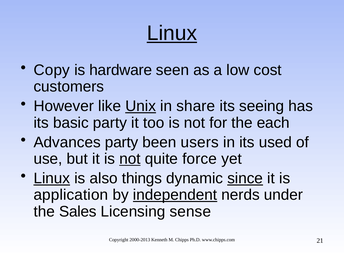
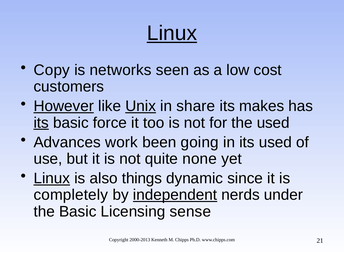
hardware: hardware -> networks (121, 70)
However underline: none -> present (64, 106)
seeing: seeing -> makes (262, 106)
its underline: none -> present (41, 123)
basic party: party -> force (110, 123)
the each: each -> used (273, 123)
Advances party: party -> work (121, 142)
users: users -> going (200, 142)
not underline: present -> none (130, 159)
force: force -> none (200, 159)
since underline: present -> none (245, 178)
application: application -> completely (71, 195)
the Sales: Sales -> Basic (78, 211)
